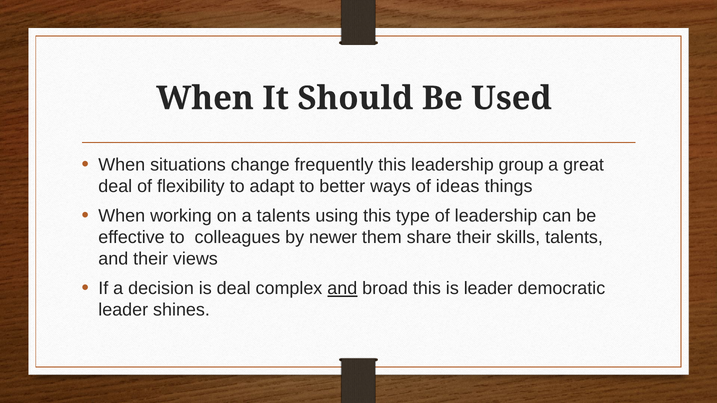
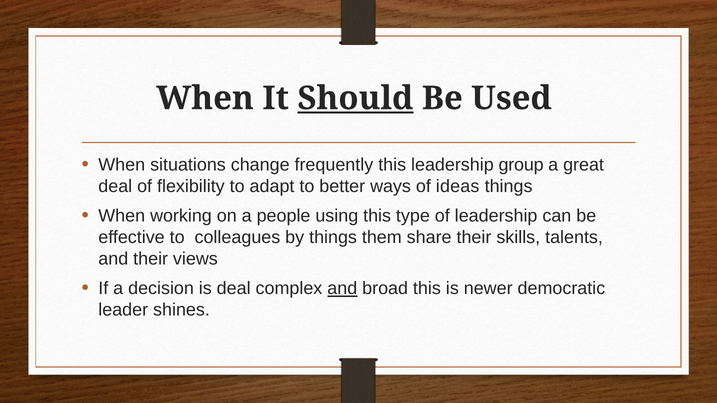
Should underline: none -> present (355, 98)
a talents: talents -> people (284, 216)
by newer: newer -> things (333, 238)
is leader: leader -> newer (488, 289)
